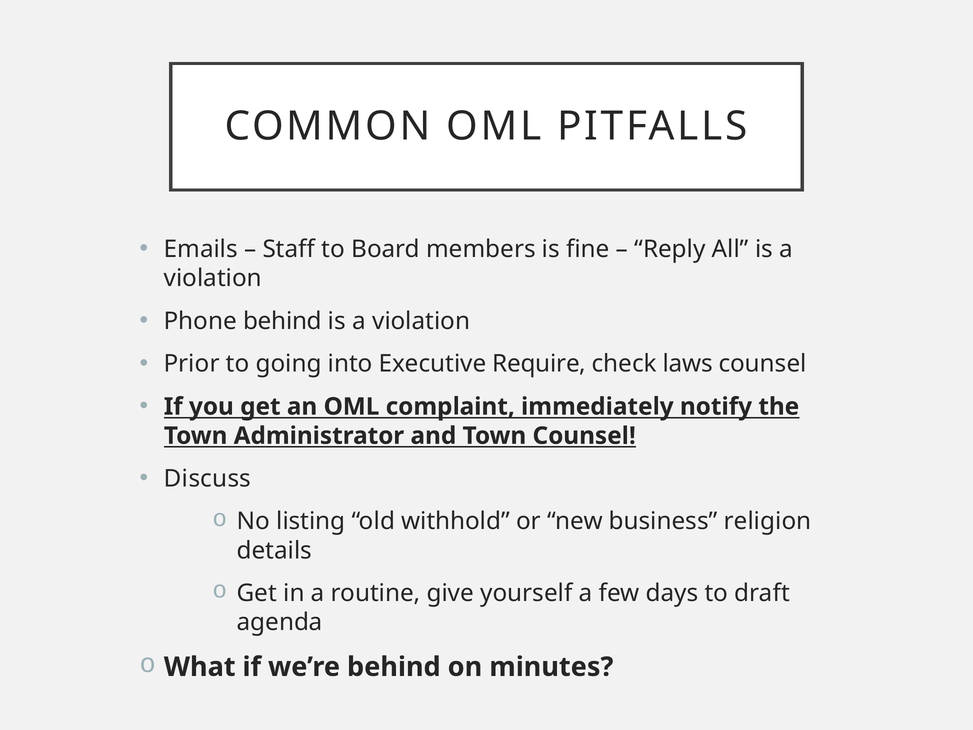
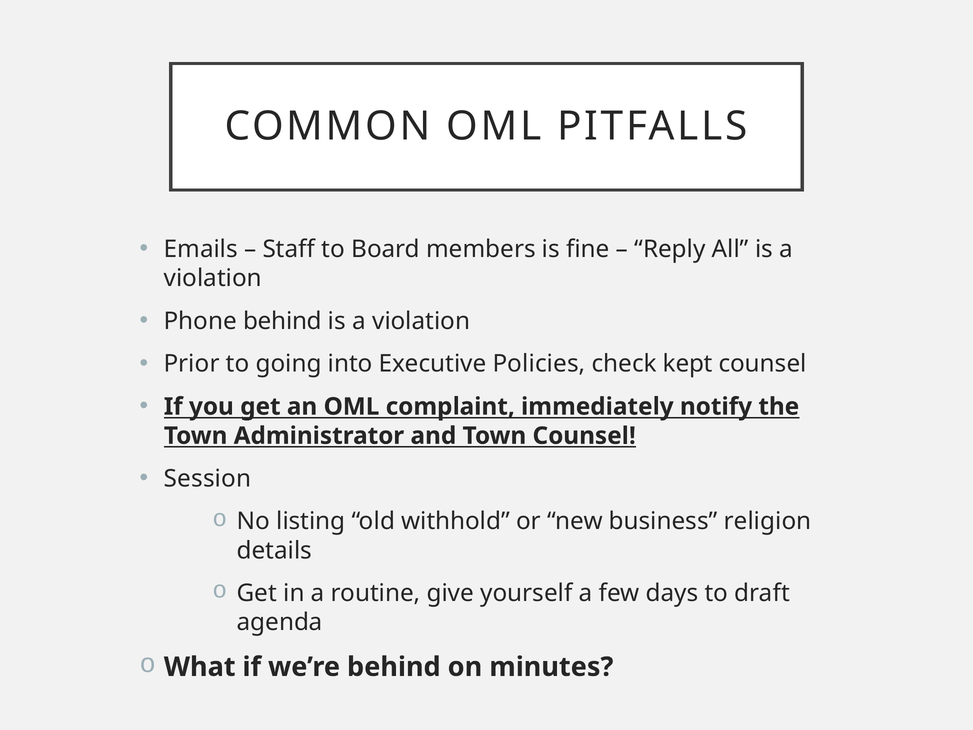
Require: Require -> Policies (539, 364)
laws: laws -> kept (688, 364)
Discuss: Discuss -> Session (208, 478)
